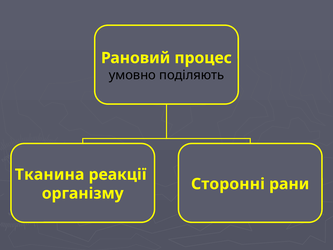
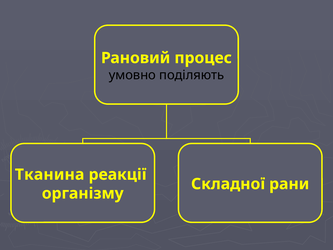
Сторонні: Сторонні -> Складної (228, 184)
